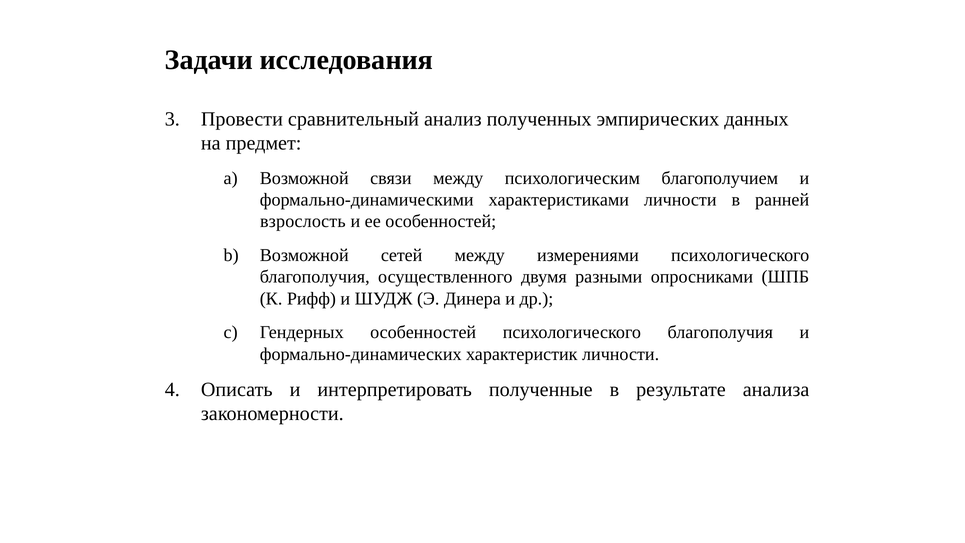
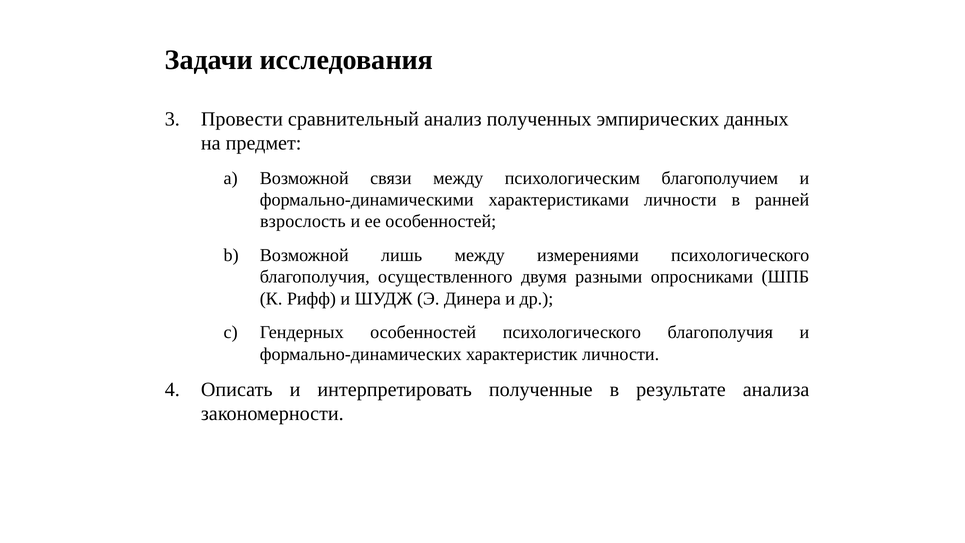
сетей: сетей -> лишь (402, 255)
